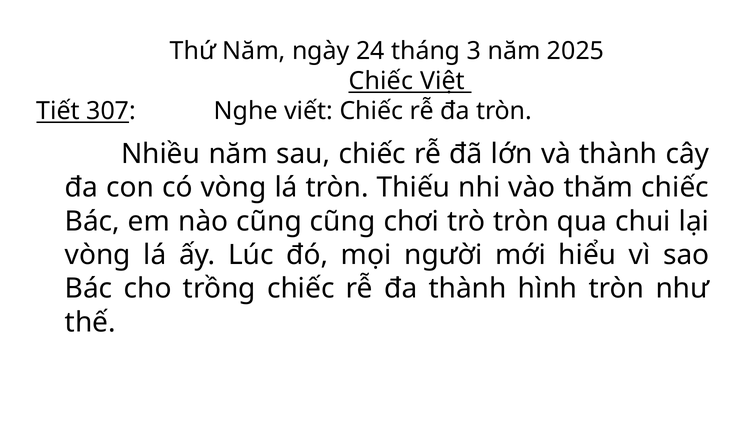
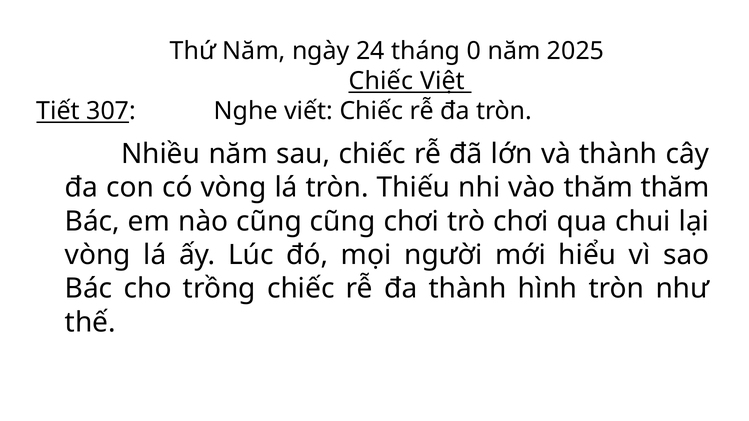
3: 3 -> 0 (474, 51)
thăm chiếc: chiếc -> thăm (675, 188)
trò tròn: tròn -> chơi (521, 221)
